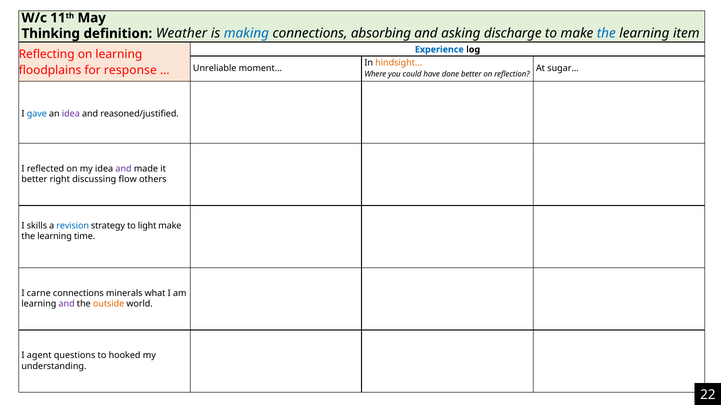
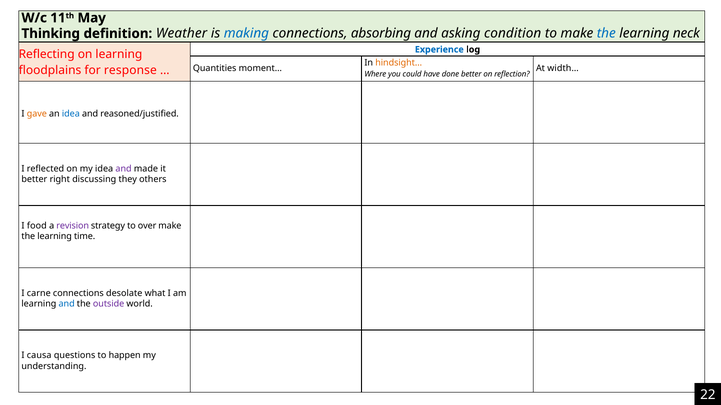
discharge: discharge -> condition (513, 34)
item: item -> neck (686, 34)
Unreliable: Unreliable -> Quantities (215, 68)
sugar…: sugar… -> width… (563, 68)
gave colour: blue -> orange (37, 114)
idea colour: purple -> blue (71, 114)
flow: flow -> they (128, 180)
skills: skills -> food (37, 226)
revision colour: blue -> purple (73, 226)
light: light -> over (147, 226)
minerals: minerals -> desolate (124, 294)
and colour: purple -> blue (67, 304)
outside colour: orange -> purple (109, 304)
agent: agent -> causa (39, 356)
hooked: hooked -> happen (125, 356)
